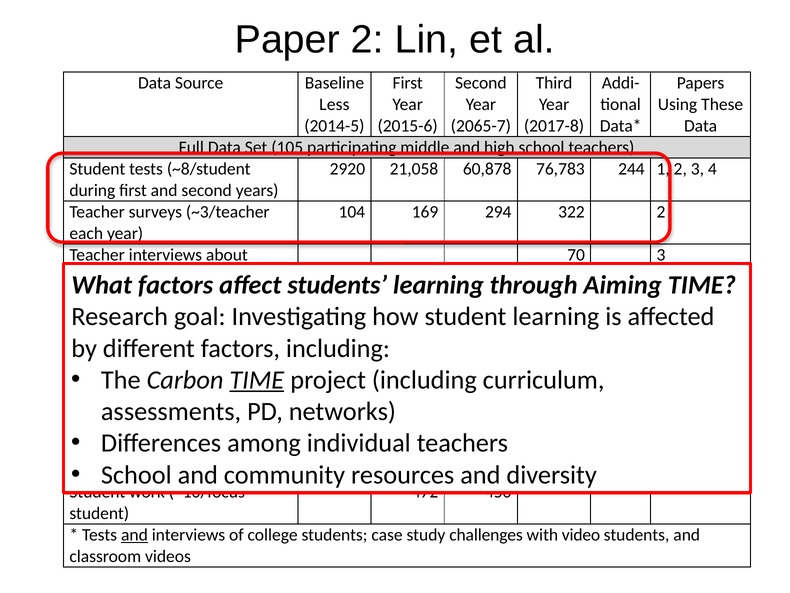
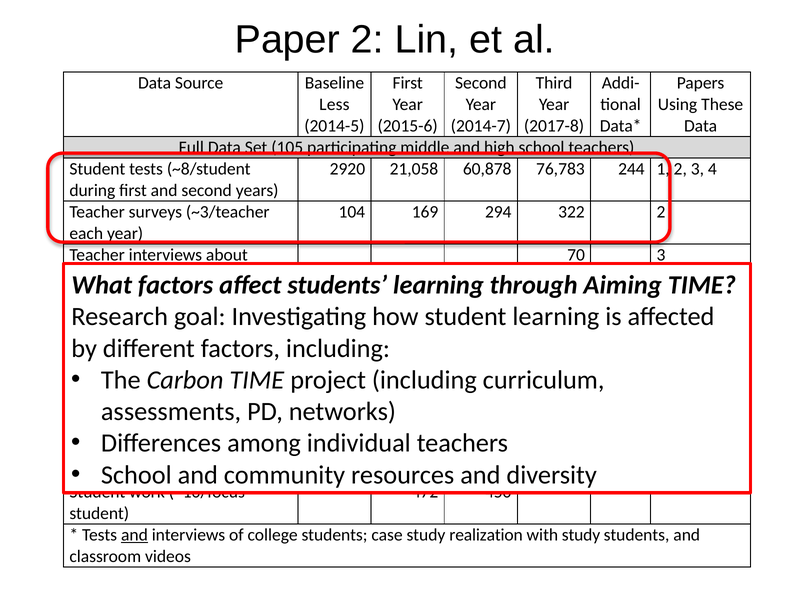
2065-7: 2065-7 -> 2014-7 (481, 126)
TIME underline: present -> none (257, 380)
challenges: challenges -> realization (486, 534)
with video: video -> study (581, 534)
